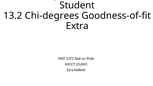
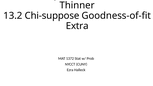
Student: Student -> Thinner (77, 5)
Chi-degrees: Chi-degrees -> Chi-suppose (52, 16)
